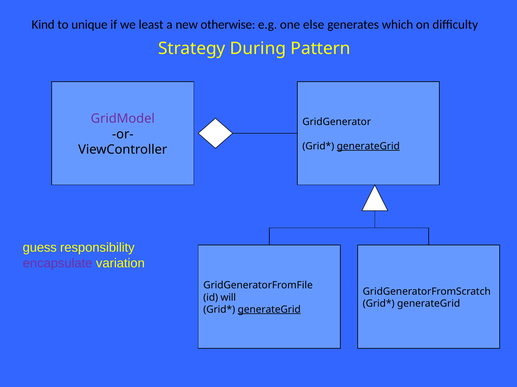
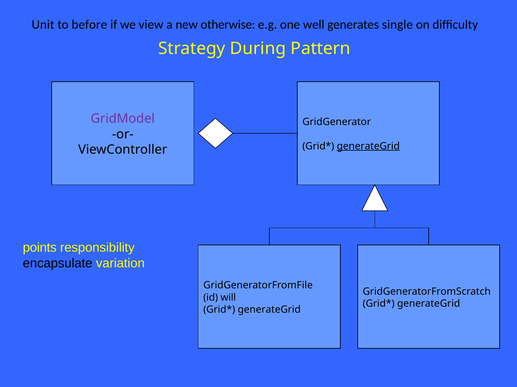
Kind: Kind -> Unit (43, 25)
unique: unique -> before (89, 25)
least: least -> view (151, 25)
else: else -> well (314, 25)
which: which -> single (397, 25)
guess: guess -> points (40, 248)
encapsulate colour: purple -> black (58, 264)
generateGrid underline: present -> none (269, 310)
